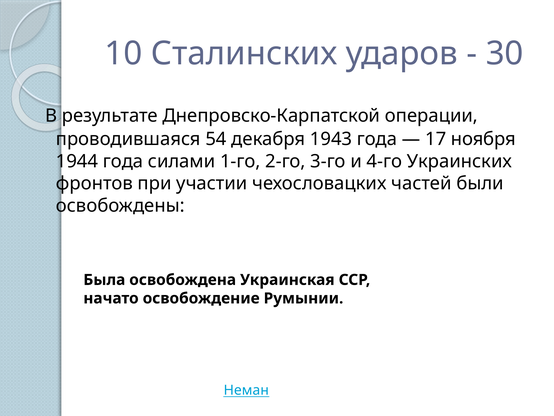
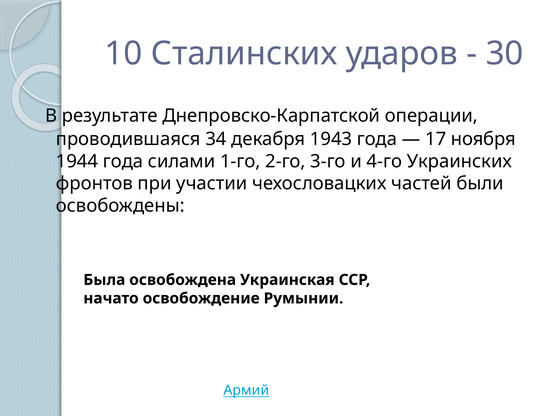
54: 54 -> 34 (216, 139)
Неман: Неман -> Армий (246, 390)
